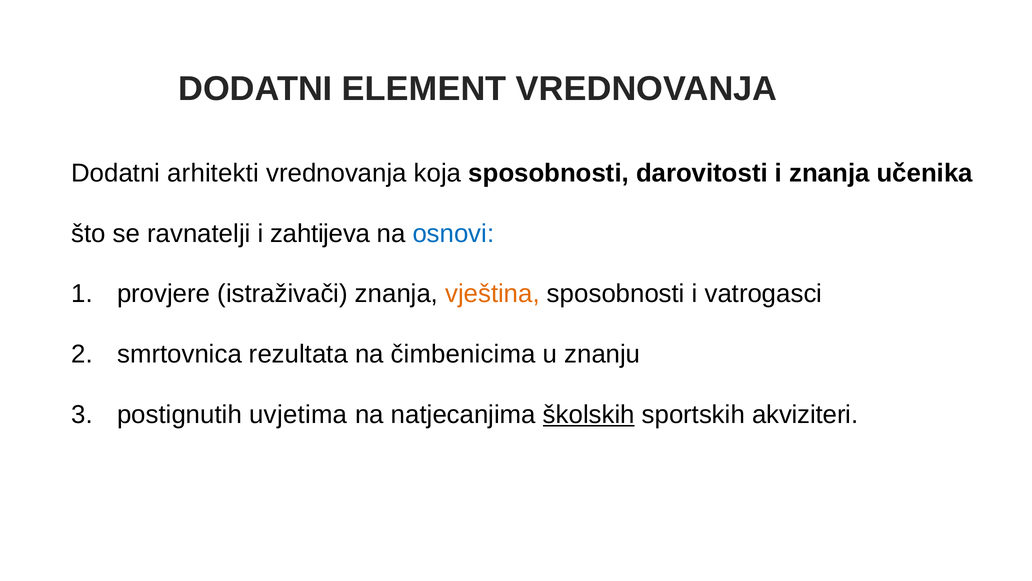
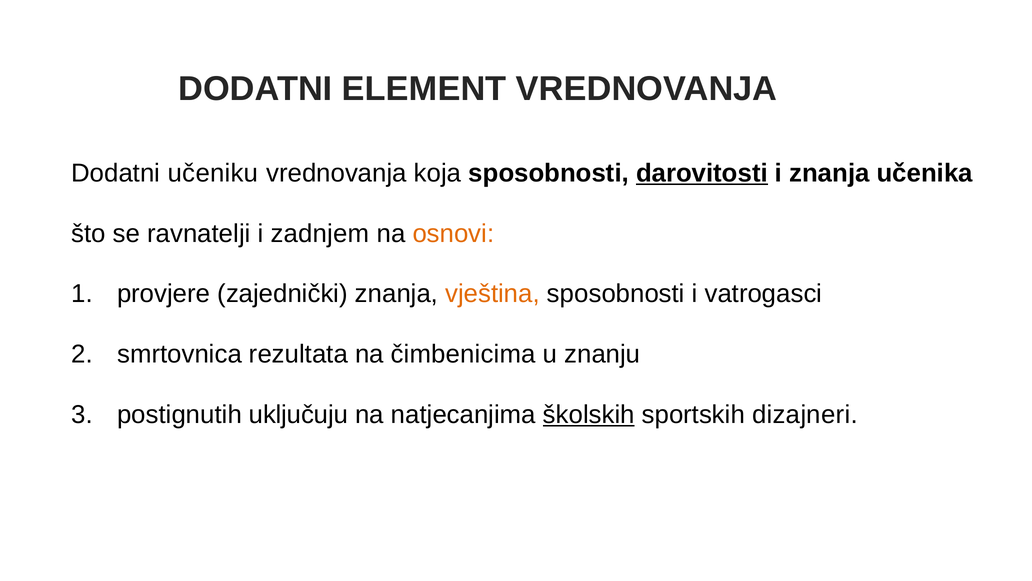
arhitekti: arhitekti -> učeniku (213, 173)
darovitosti underline: none -> present (702, 173)
zahtijeva: zahtijeva -> zadnjem (320, 233)
osnovi colour: blue -> orange (453, 233)
istraživači: istraživači -> zajednički (283, 294)
uvjetima: uvjetima -> uključuju (298, 414)
akviziteri: akviziteri -> dizajneri (805, 414)
